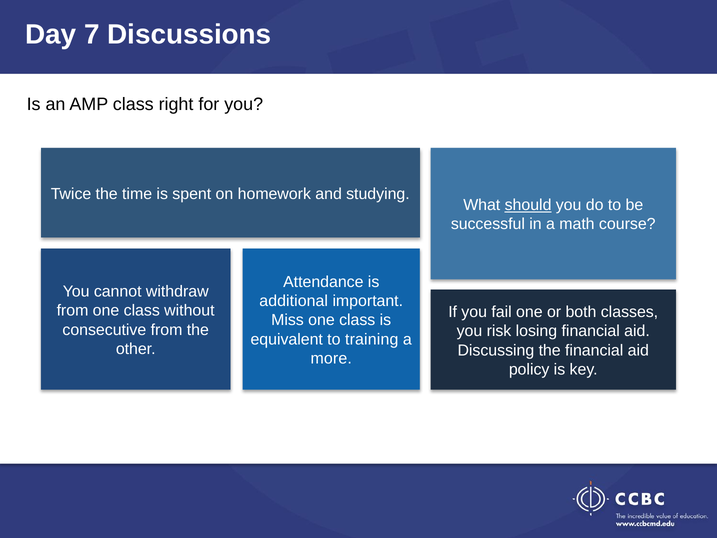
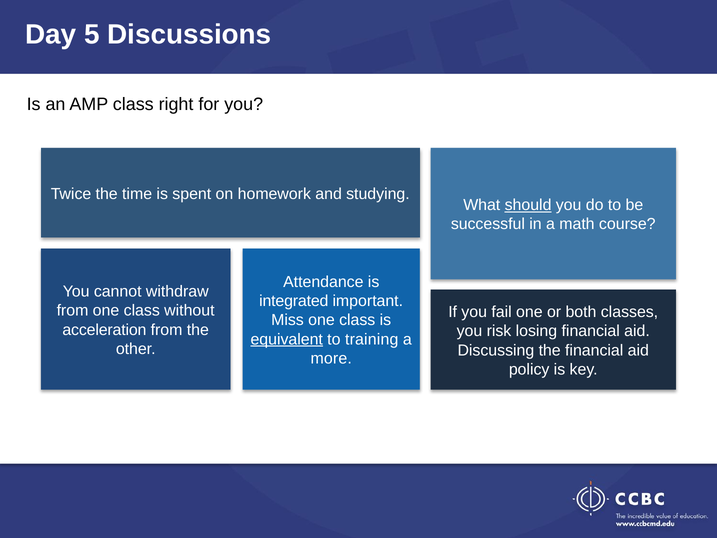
7: 7 -> 5 (92, 35)
additional: additional -> integrated (294, 301)
consecutive: consecutive -> acceleration (104, 330)
equivalent underline: none -> present (287, 339)
